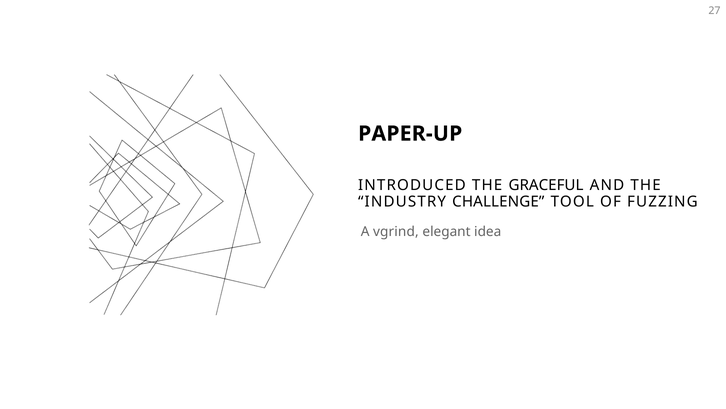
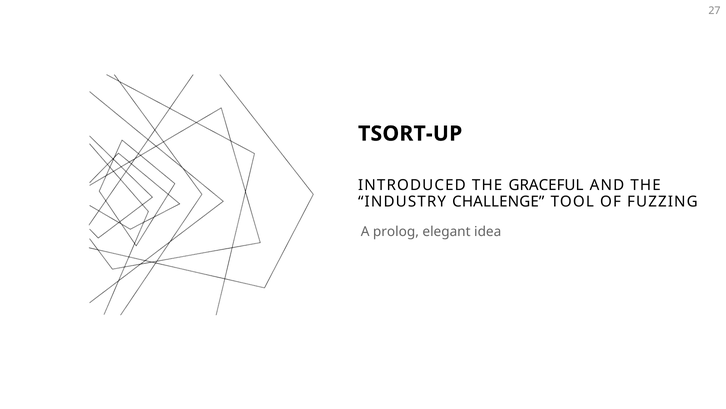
PAPER-UP: PAPER-UP -> TSORT-UP (410, 133)
vgrind: vgrind -> prolog (396, 232)
